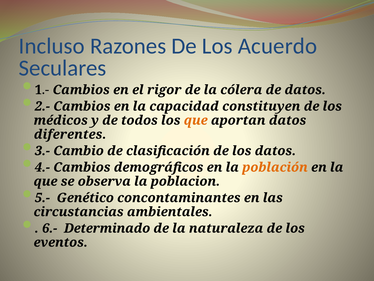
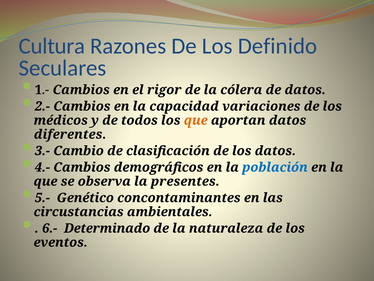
Incluso: Incluso -> Cultura (52, 46)
Acuerdo: Acuerdo -> Definido (278, 46)
constituyen: constituyen -> variaciones (261, 106)
población colour: orange -> blue (275, 167)
poblacion: poblacion -> presentes (185, 181)
